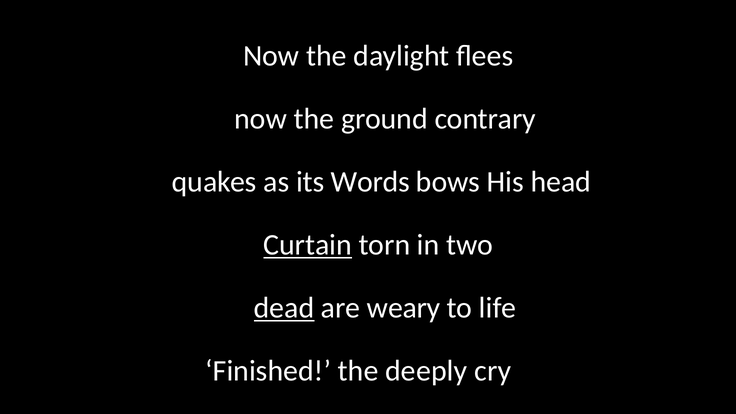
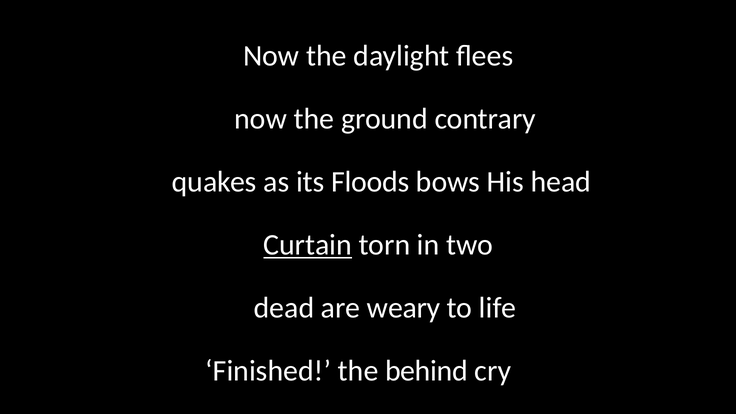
Words: Words -> Floods (370, 182)
dead underline: present -> none (284, 308)
deeply: deeply -> behind (427, 371)
